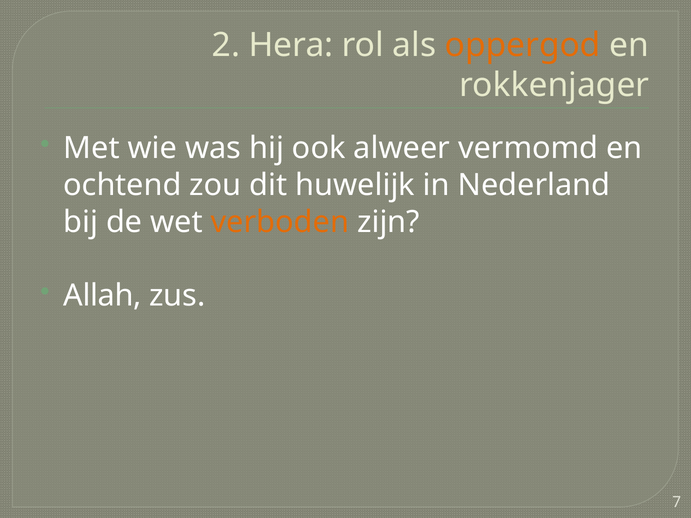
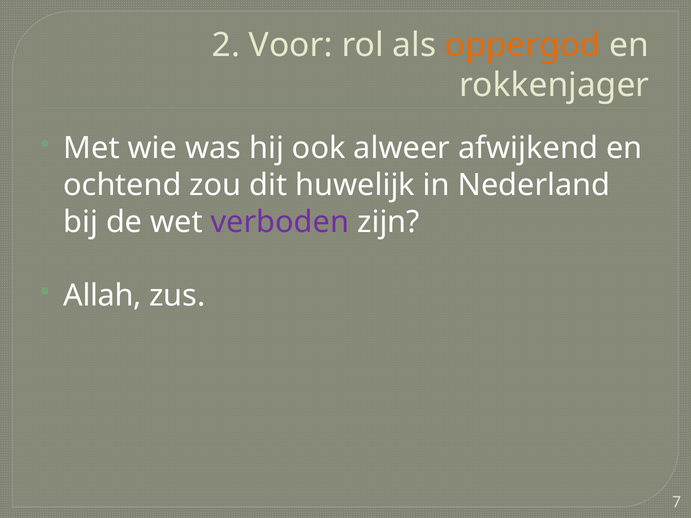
Hera: Hera -> Voor (291, 45)
vermomd: vermomd -> afwijkend (528, 148)
verboden colour: orange -> purple (280, 222)
